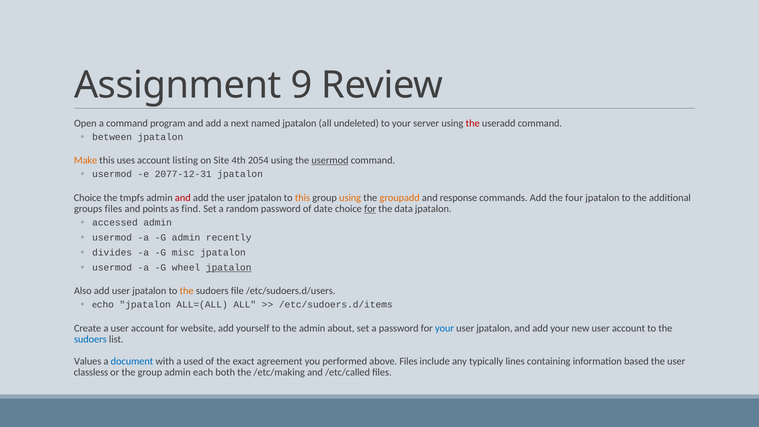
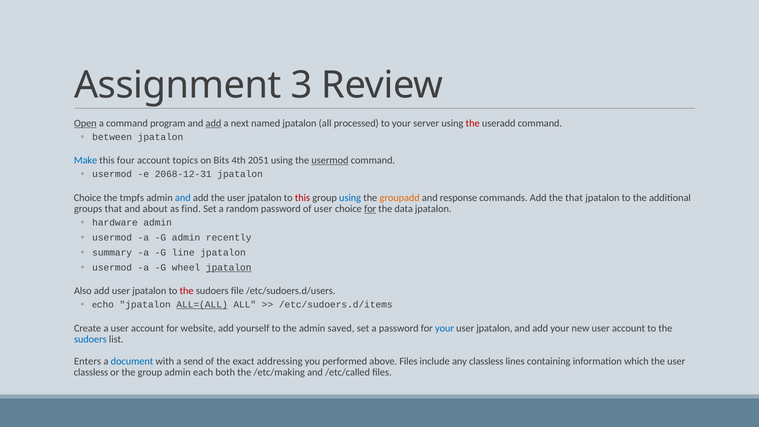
9: 9 -> 3 (301, 85)
Open underline: none -> present (85, 123)
add underline: none -> present (213, 123)
undeleted: undeleted -> processed (356, 123)
Make colour: orange -> blue (86, 160)
uses: uses -> four (126, 160)
listing: listing -> topics (185, 160)
Site: Site -> Bits (221, 160)
2054: 2054 -> 2051 (258, 160)
2077-12-31: 2077-12-31 -> 2068-12-31 (183, 174)
and colour: red -> blue (183, 198)
this colour: orange -> red (302, 198)
using colour: orange -> blue (350, 198)
the four: four -> that (574, 198)
groups files: files -> that (113, 209)
points: points -> about (155, 209)
of date: date -> user (323, 209)
accessed: accessed -> hardware (115, 223)
divides: divides -> summary (112, 253)
misc: misc -> line (183, 253)
the colour: orange -> red (187, 291)
ALL=(ALL underline: none -> present (202, 305)
about: about -> saved (341, 328)
Values: Values -> Enters (88, 361)
used: used -> send (193, 361)
agreement: agreement -> addressing (280, 361)
any typically: typically -> classless (486, 361)
based: based -> which (636, 361)
